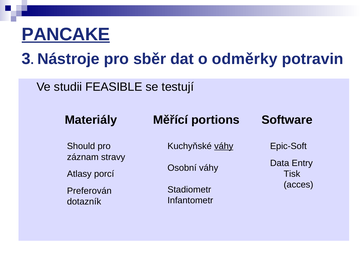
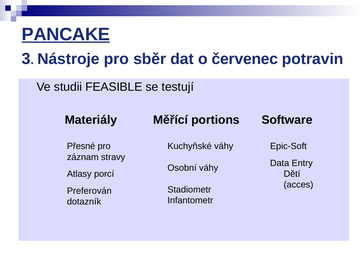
odměrky: odměrky -> červenec (245, 59)
Should: Should -> Přesné (81, 146)
váhy underline: present -> none (224, 146)
Tisk: Tisk -> Dětí (292, 174)
